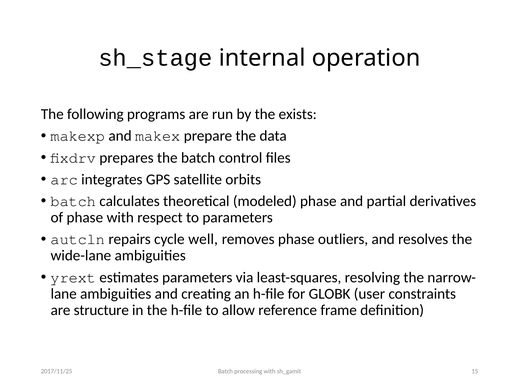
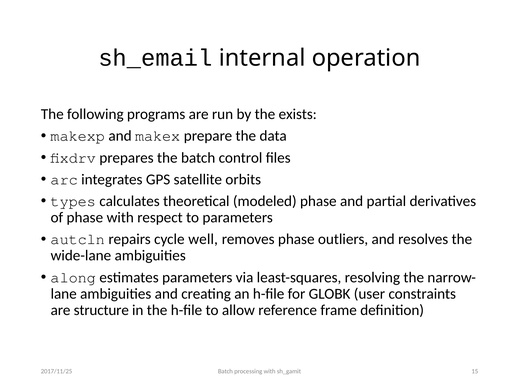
sh_stage: sh_stage -> sh_email (155, 58)
batch: batch -> types (73, 201)
yrext: yrext -> along (73, 278)
